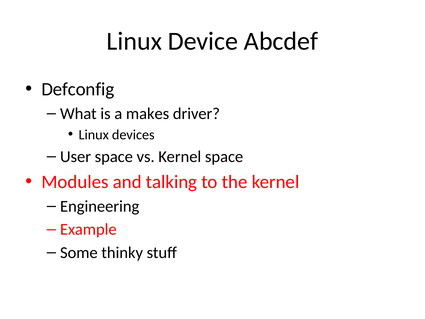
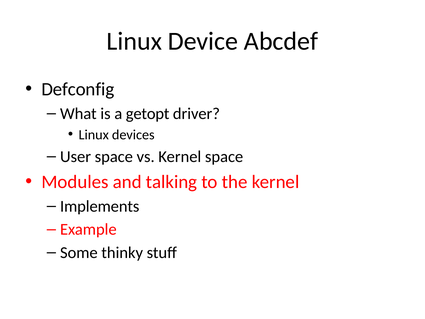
makes: makes -> getopt (148, 114)
Engineering: Engineering -> Implements (100, 206)
